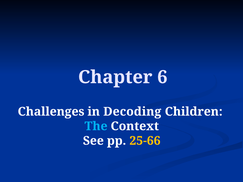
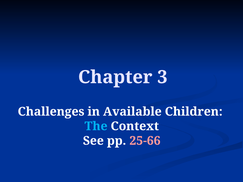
6: 6 -> 3 (162, 77)
Decoding: Decoding -> Available (132, 112)
25-66 colour: yellow -> pink (145, 141)
